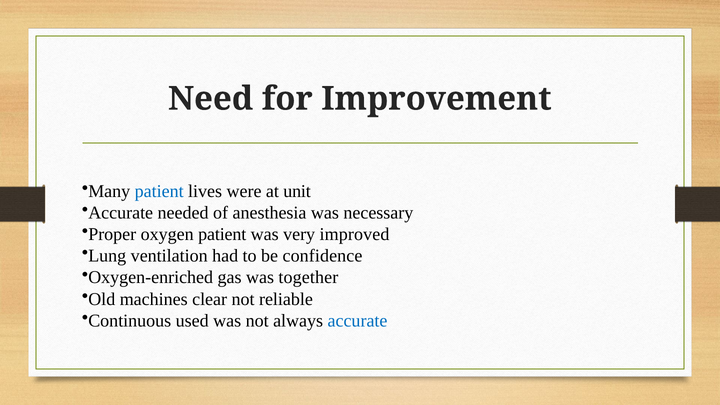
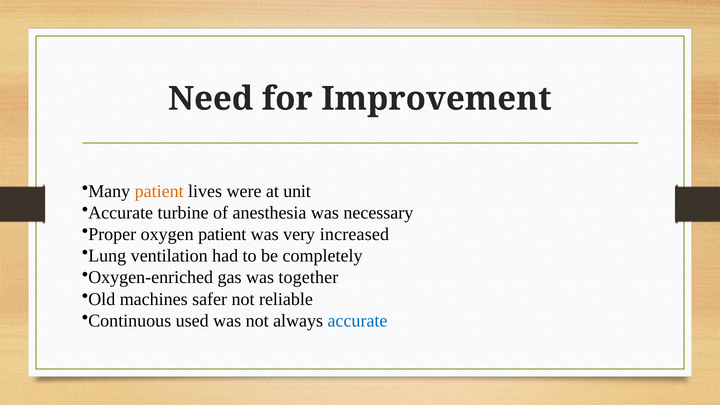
patient colour: blue -> orange (159, 191)
needed: needed -> turbine (183, 213)
improved: improved -> increased (354, 234)
confidence: confidence -> completely (323, 256)
clear: clear -> safer (210, 299)
